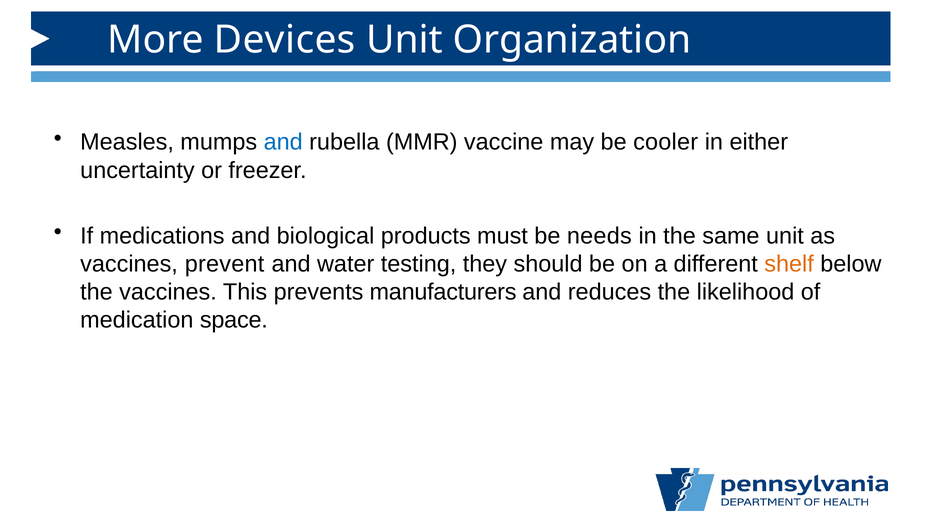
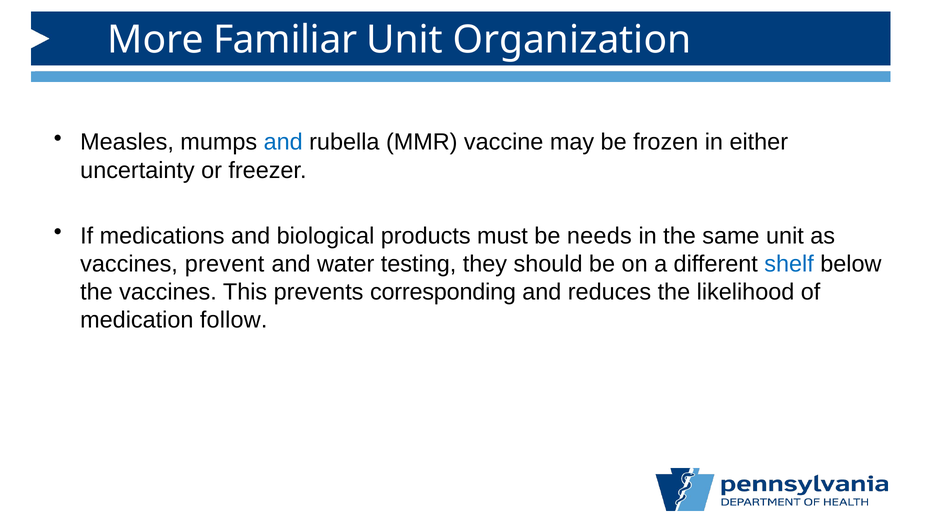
Devices: Devices -> Familiar (285, 40)
cooler: cooler -> frozen (666, 142)
shelf colour: orange -> blue (789, 264)
manufacturers: manufacturers -> corresponding (443, 292)
space: space -> follow (234, 320)
